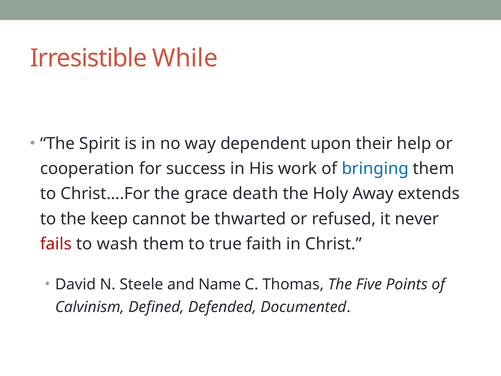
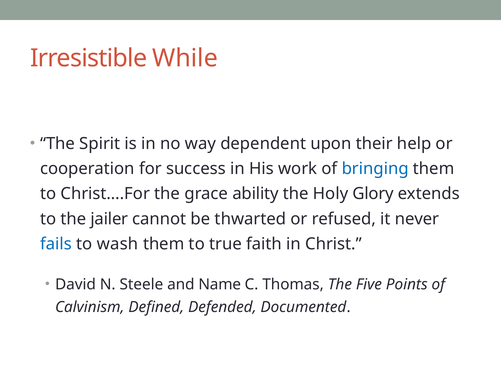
death: death -> ability (255, 194)
Away: Away -> Glory (373, 194)
keep: keep -> jailer (109, 219)
fails colour: red -> blue (56, 244)
